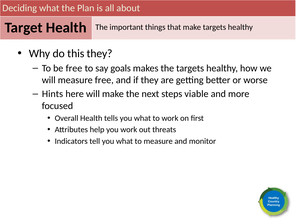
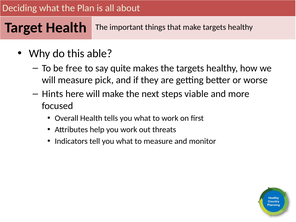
this they: they -> able (100, 54)
goals: goals -> quite (121, 68)
measure free: free -> pick (104, 80)
